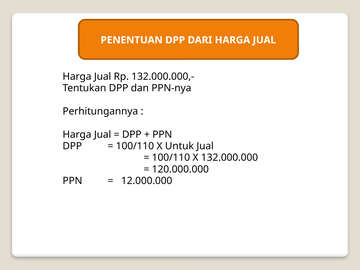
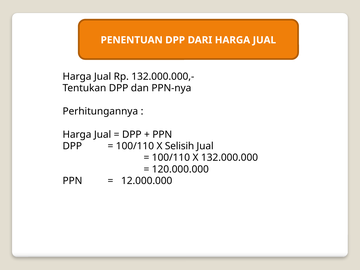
Untuk: Untuk -> Selisih (180, 146)
